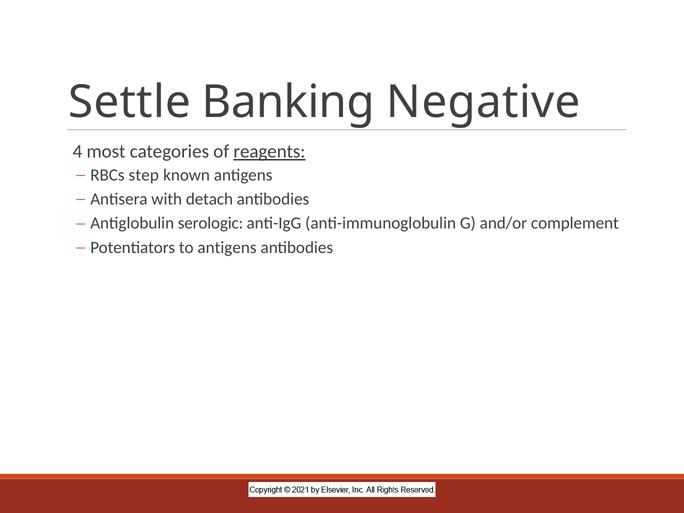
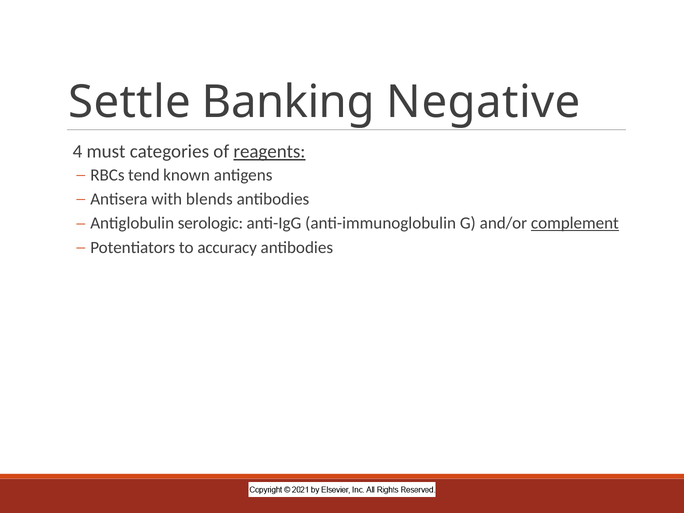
most: most -> must (106, 152)
step: step -> tend (144, 175)
detach: detach -> blends (209, 199)
complement underline: none -> present (575, 223)
to antigens: antigens -> accuracy (227, 248)
